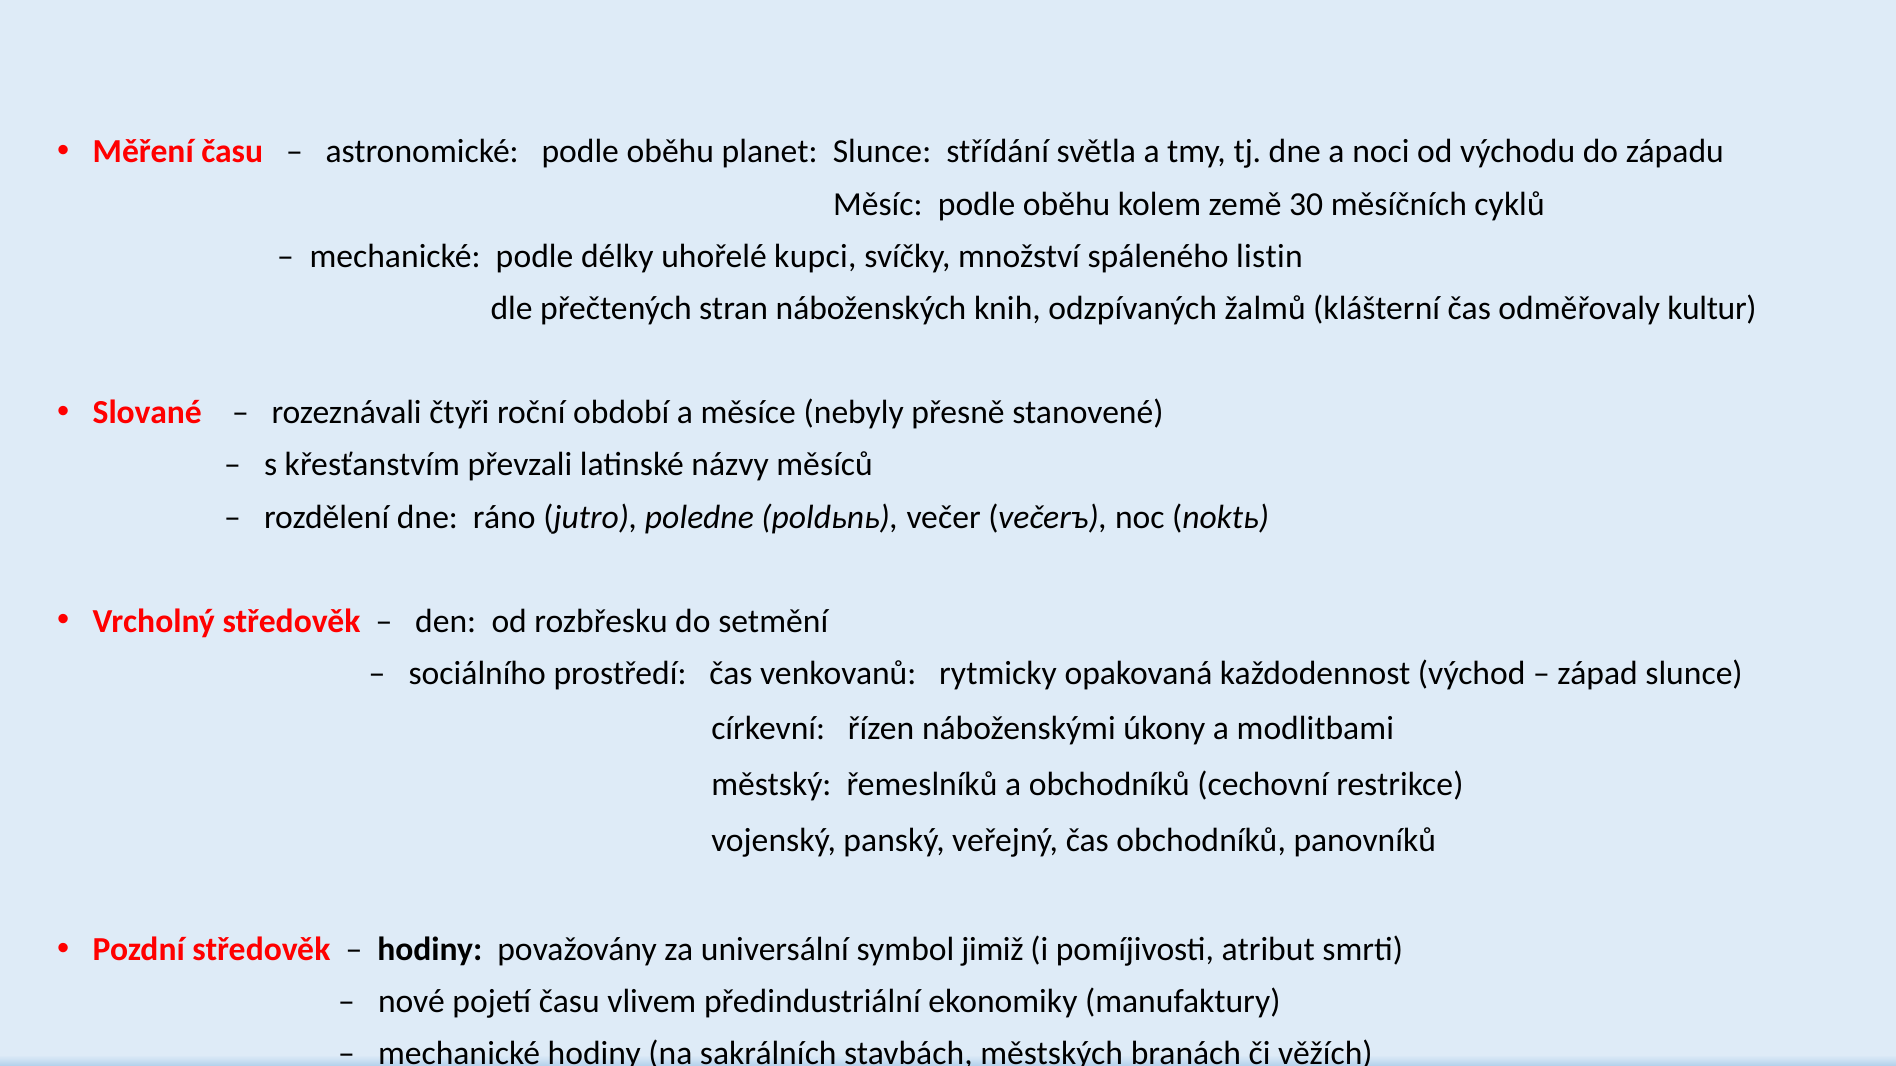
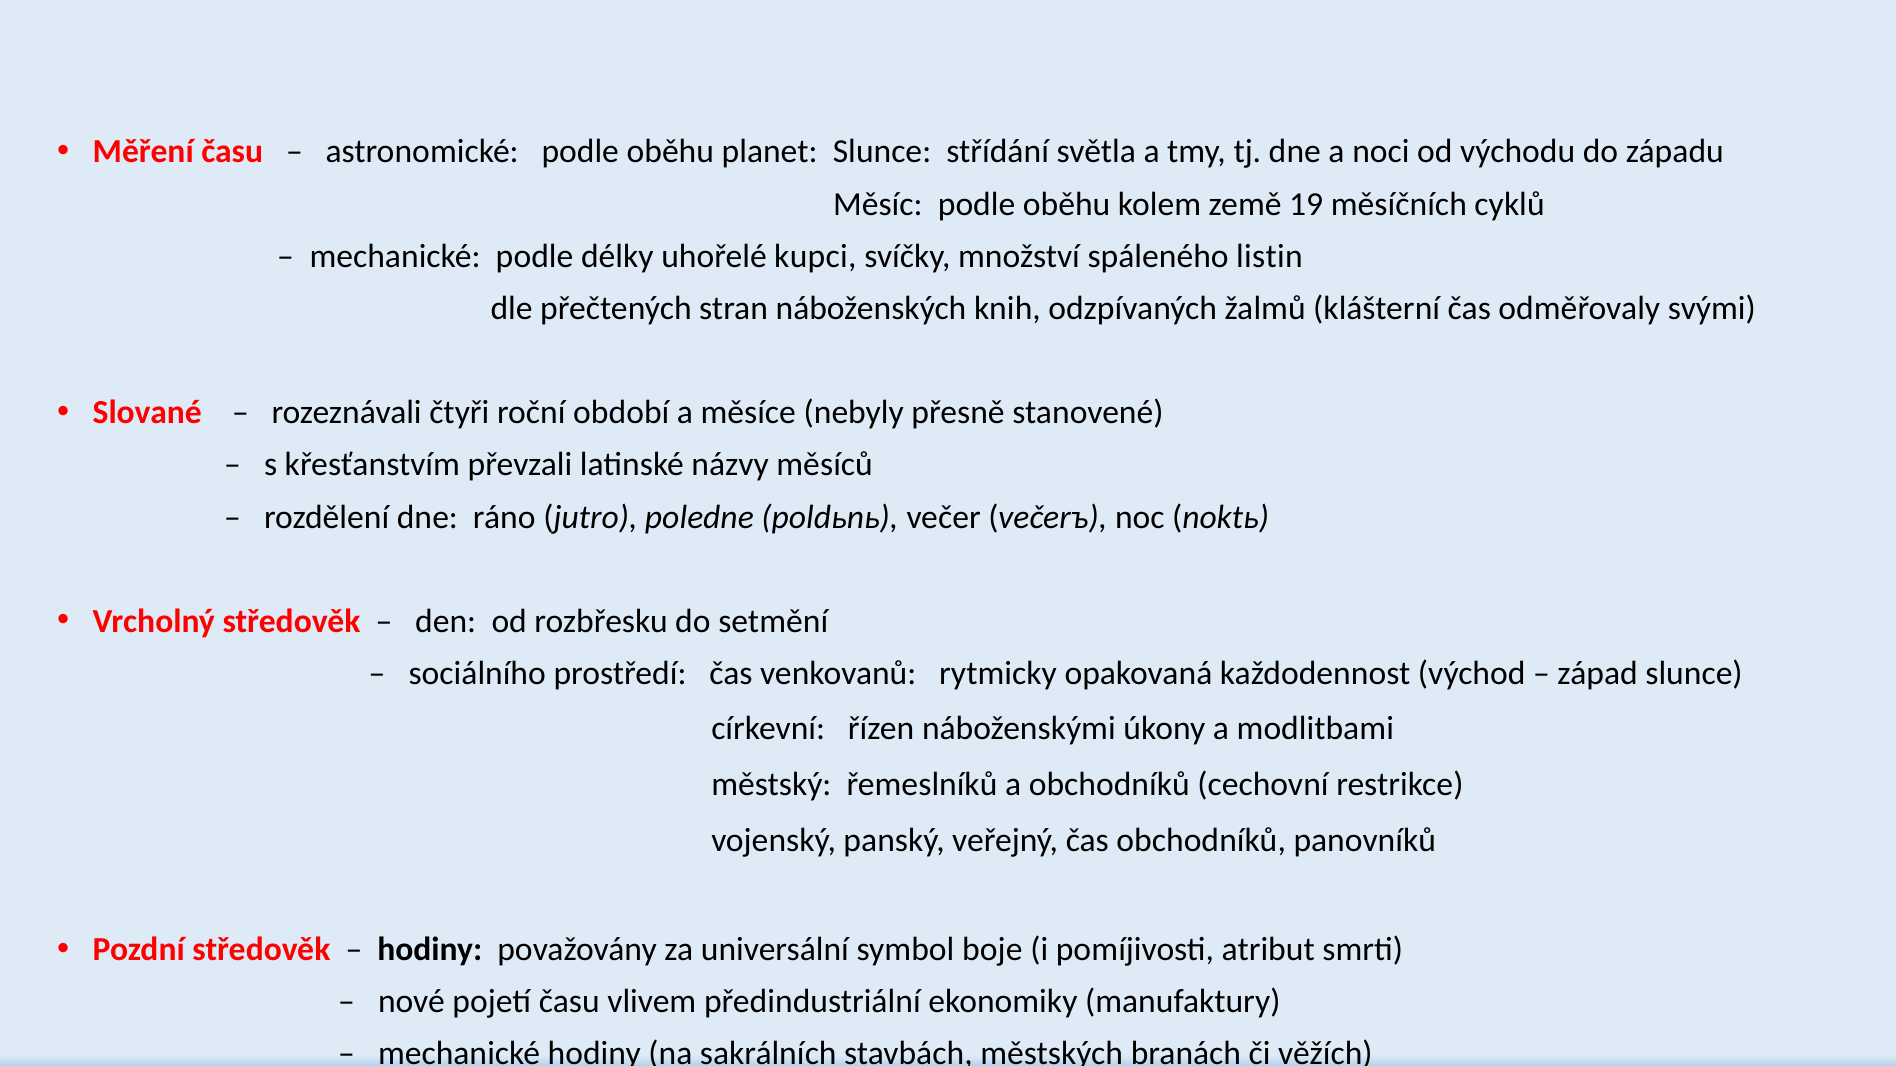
30: 30 -> 19 (1306, 204)
kultur: kultur -> svými (1712, 308)
jimiž: jimiž -> boje (992, 950)
